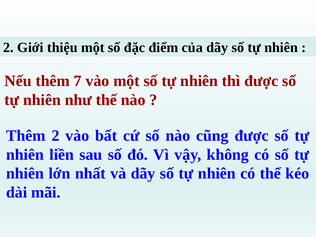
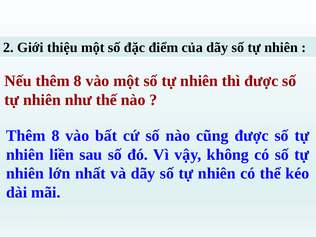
Nếu thêm 7: 7 -> 8 (78, 81)
2: 2 -> 8 (56, 136)
